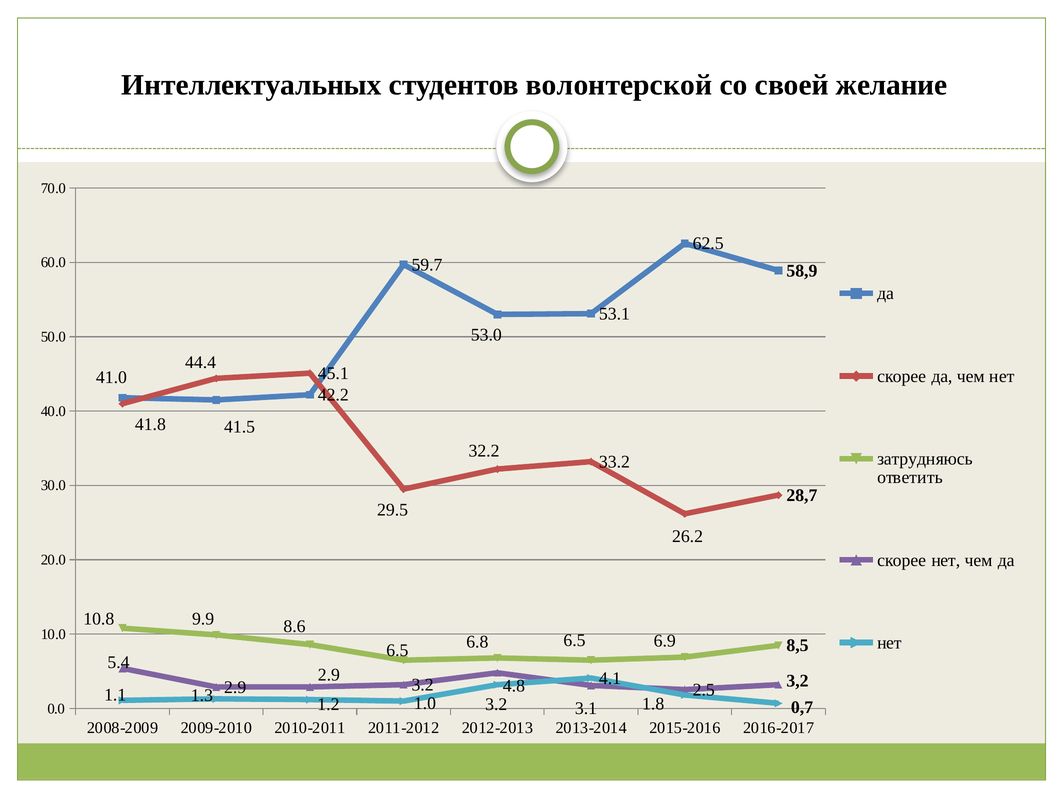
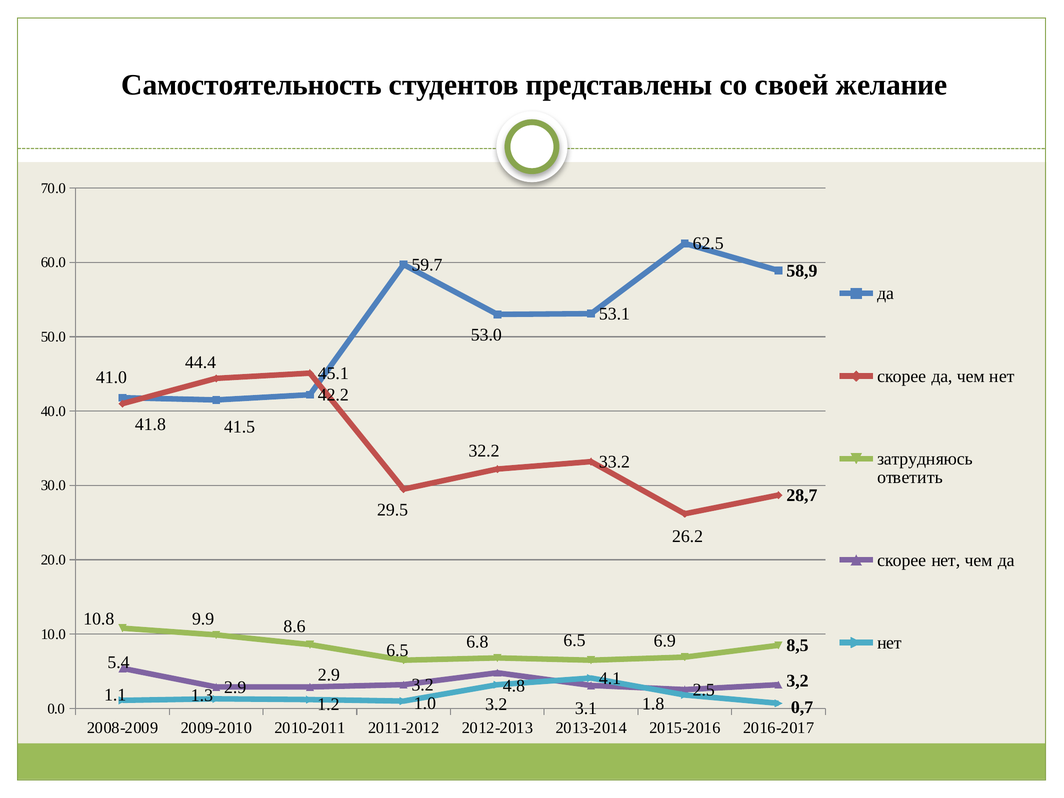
Интеллектуальных: Интеллектуальных -> Самостоятельность (252, 85)
волонтерской: волонтерской -> представлены (619, 85)
